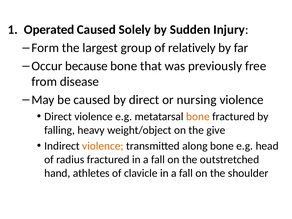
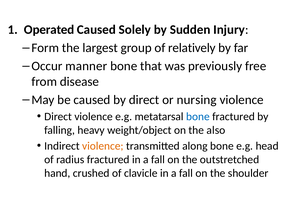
because: because -> manner (86, 66)
bone colour: orange -> blue (198, 117)
give: give -> also (216, 130)
athletes: athletes -> crushed (91, 173)
